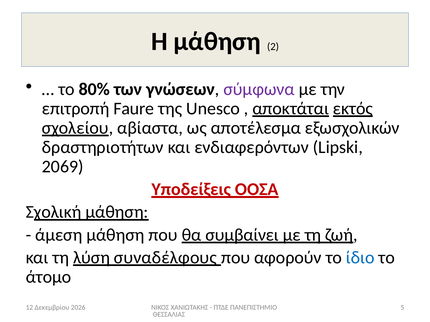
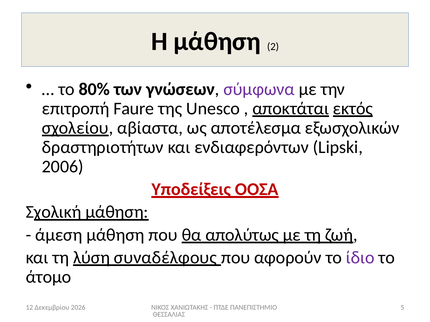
2069: 2069 -> 2006 (63, 167)
συμβαίνει: συμβαίνει -> απολύτως (242, 235)
ίδιο colour: blue -> purple (360, 258)
